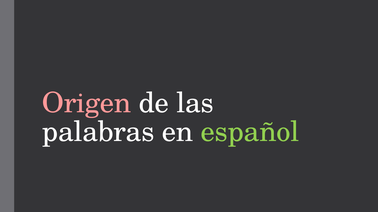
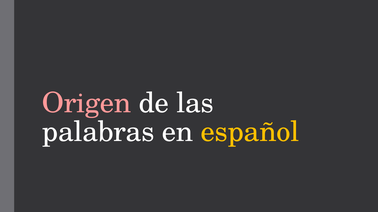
español colour: light green -> yellow (250, 132)
